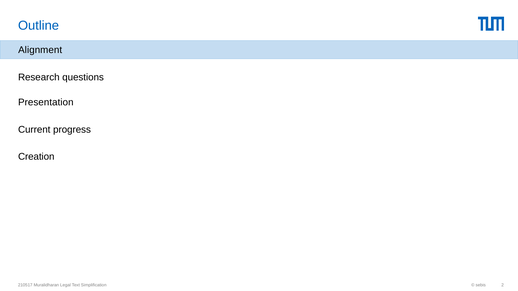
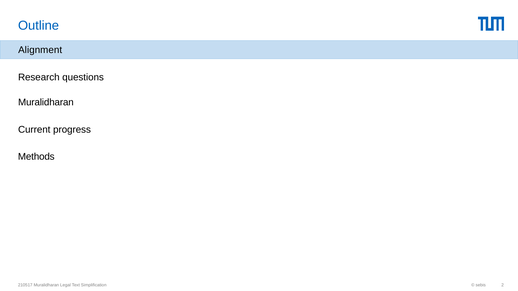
Presentation: Presentation -> Muralidharan (46, 103)
Creation: Creation -> Methods (36, 157)
